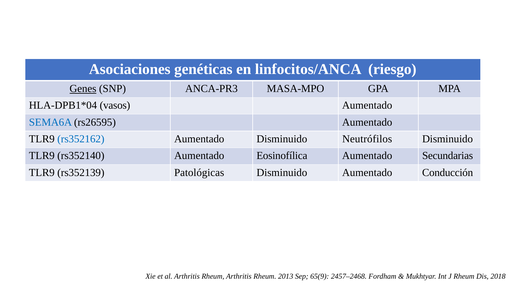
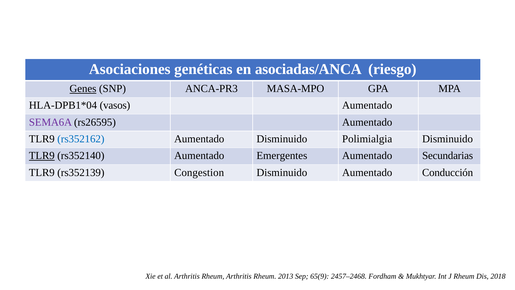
linfocitos/ANCA: linfocitos/ANCA -> asociadas/ANCA (308, 69)
SEMA6A colour: blue -> purple (50, 122)
Neutrófilos: Neutrófilos -> Polimialgia (367, 139)
TLR9 underline: none -> present (42, 156)
Eosinofílica: Eosinofílica -> Emergentes (282, 156)
Patológicas: Patológicas -> Congestion (199, 172)
